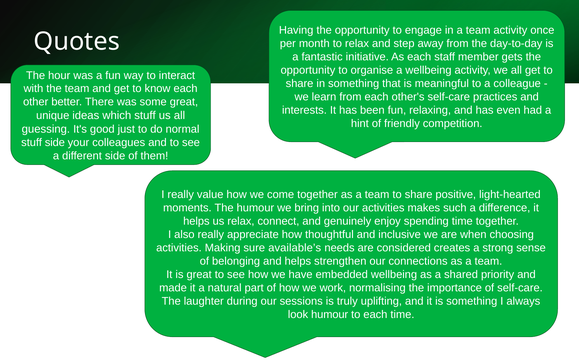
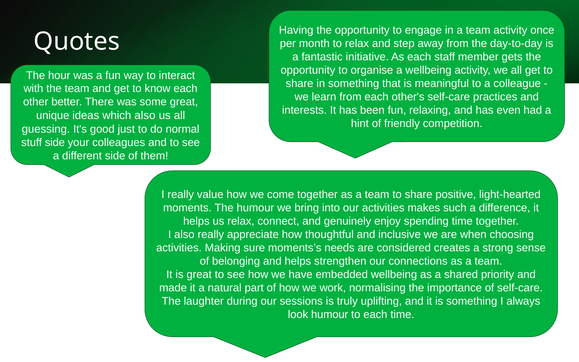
which stuff: stuff -> also (145, 115)
available’s: available’s -> moments’s (295, 248)
